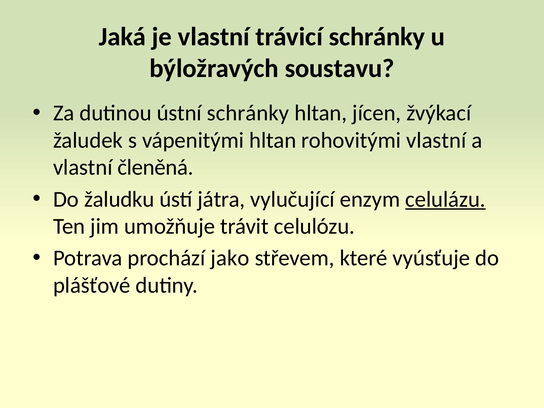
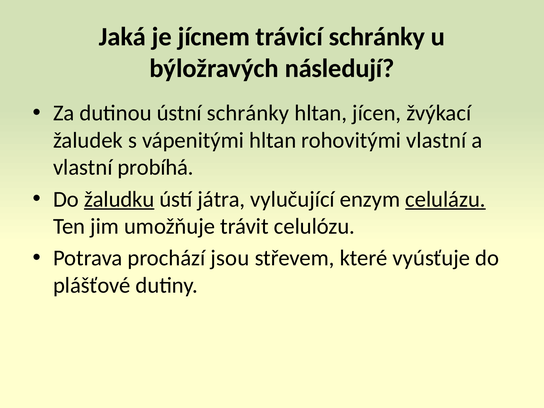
je vlastní: vlastní -> jícnem (214, 37)
soustavu: soustavu -> následují (340, 69)
členěná: členěná -> probíhá (156, 168)
žaludku underline: none -> present (119, 199)
jako: jako -> jsou (230, 258)
